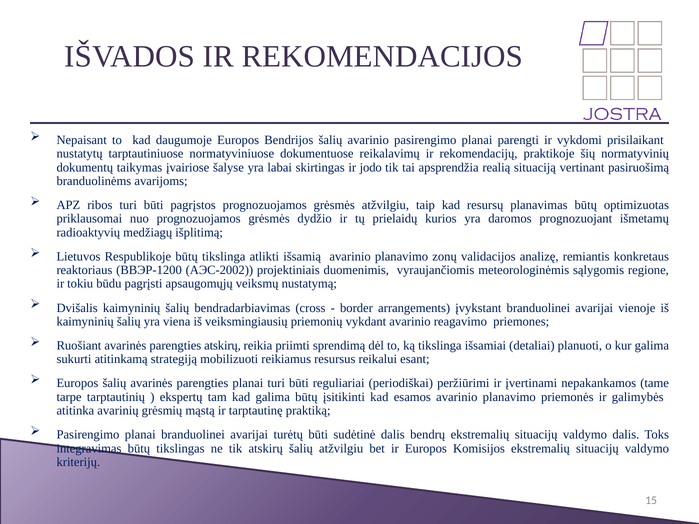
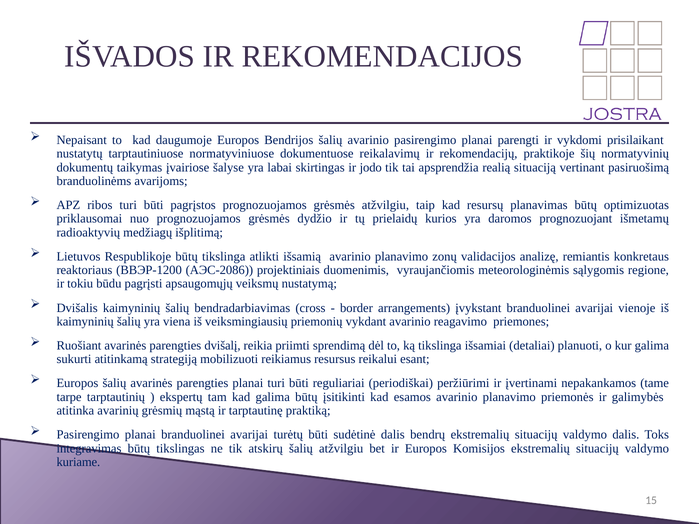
АЭС-2002: АЭС-2002 -> АЭС-2086 (219, 270)
parengties atskirų: atskirų -> dvišalį (222, 346)
kriterijų: kriterijų -> kuriame (78, 462)
